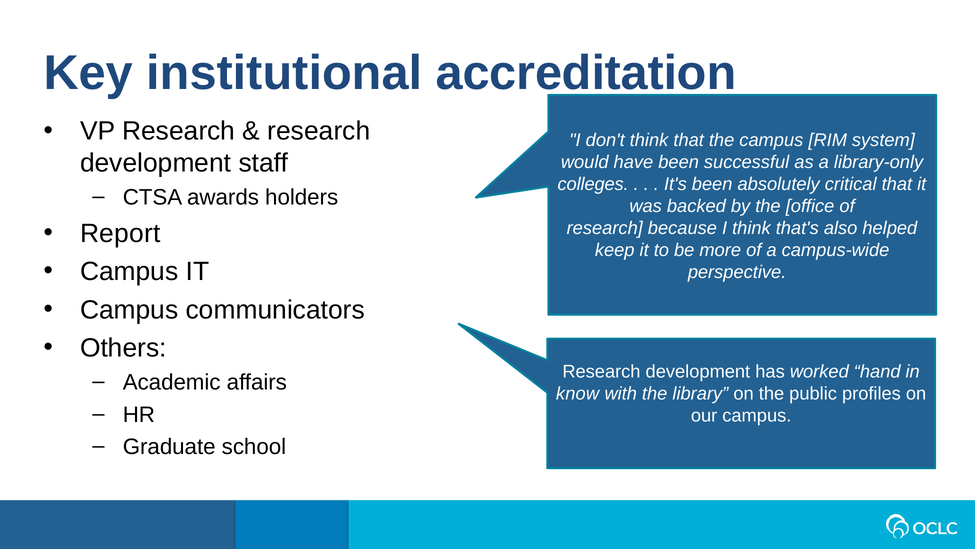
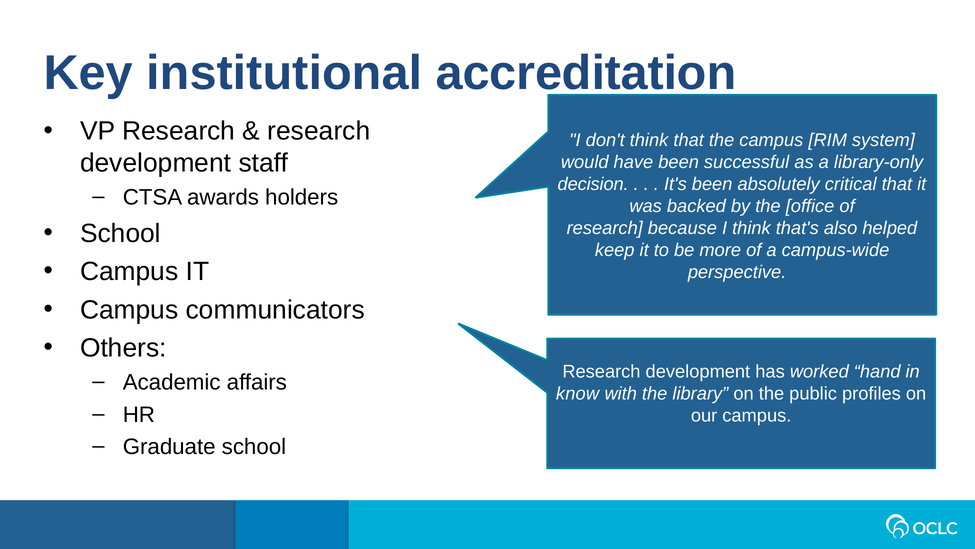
colleges: colleges -> decision (593, 184)
Report: Report -> School (120, 233)
